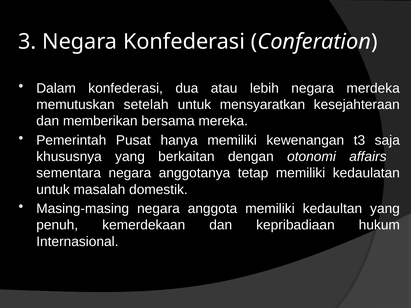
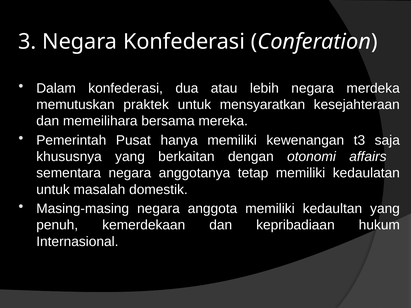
setelah: setelah -> praktek (146, 105)
memberikan: memberikan -> memeilihara (100, 121)
